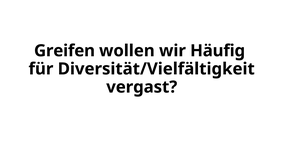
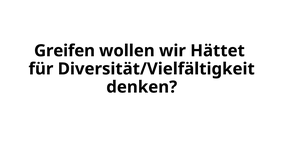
Häufig: Häufig -> Hättet (218, 51)
vergast: vergast -> denken (142, 87)
